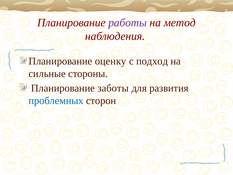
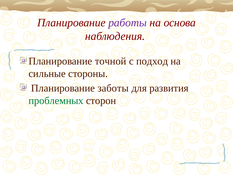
метод: метод -> основа (180, 23)
оценку: оценку -> точной (111, 61)
проблемных colour: blue -> green (56, 100)
